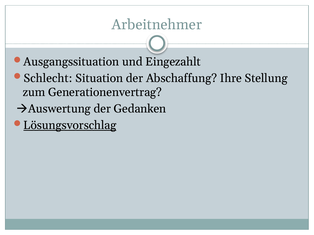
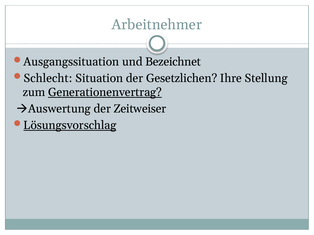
Eingezahlt: Eingezahlt -> Bezeichnet (173, 62)
Abschaffung: Abschaffung -> Gesetzlichen (182, 78)
Generationenvertrag underline: none -> present (105, 93)
Gedanken: Gedanken -> Zeitweiser (140, 109)
